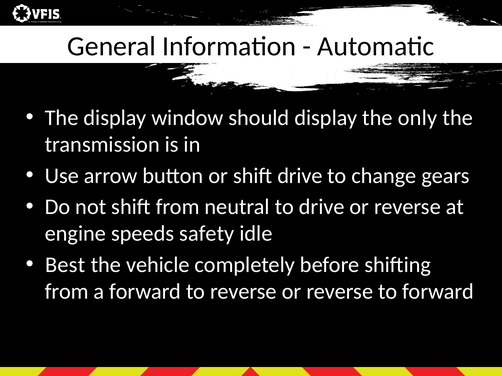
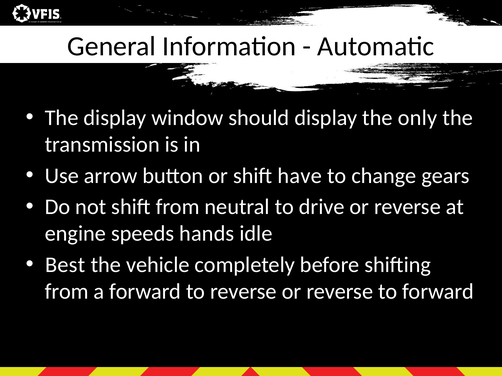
shift drive: drive -> have (300, 176)
safety: safety -> hands (207, 234)
